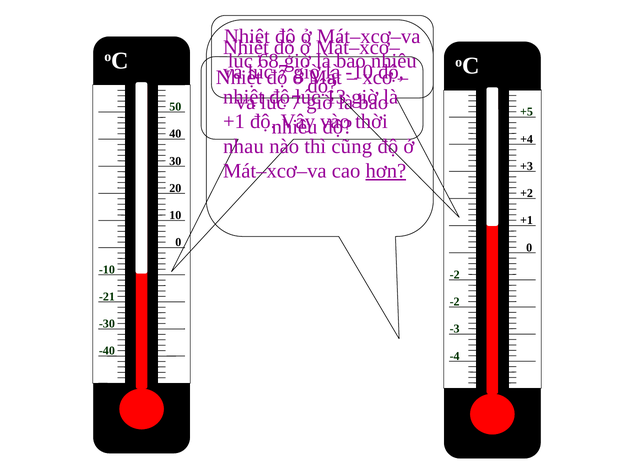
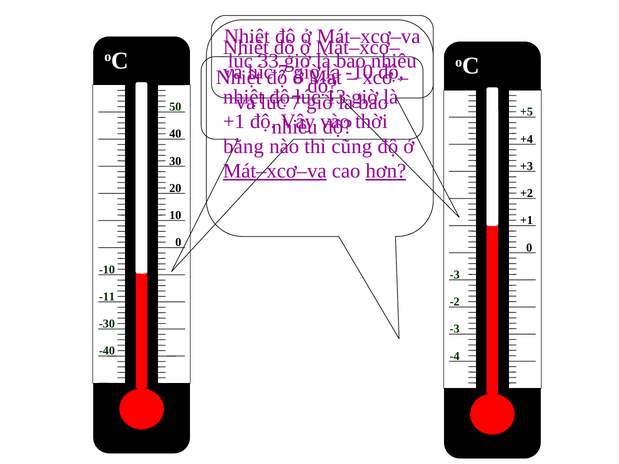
68: 68 -> 33 (268, 61)
nhau: nhau -> bằng (244, 146)
Mát–xcơ–va underline: none -> present (275, 171)
-2: -2 -> -3 (455, 275)
-21: -21 -> -11 (107, 297)
